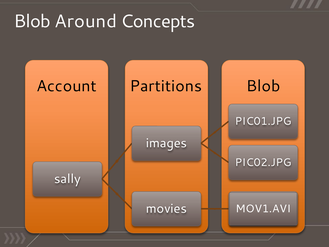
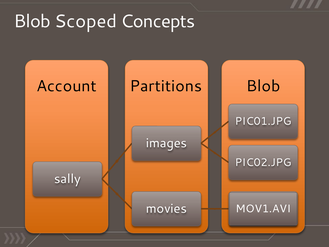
Around: Around -> Scoped (86, 21)
